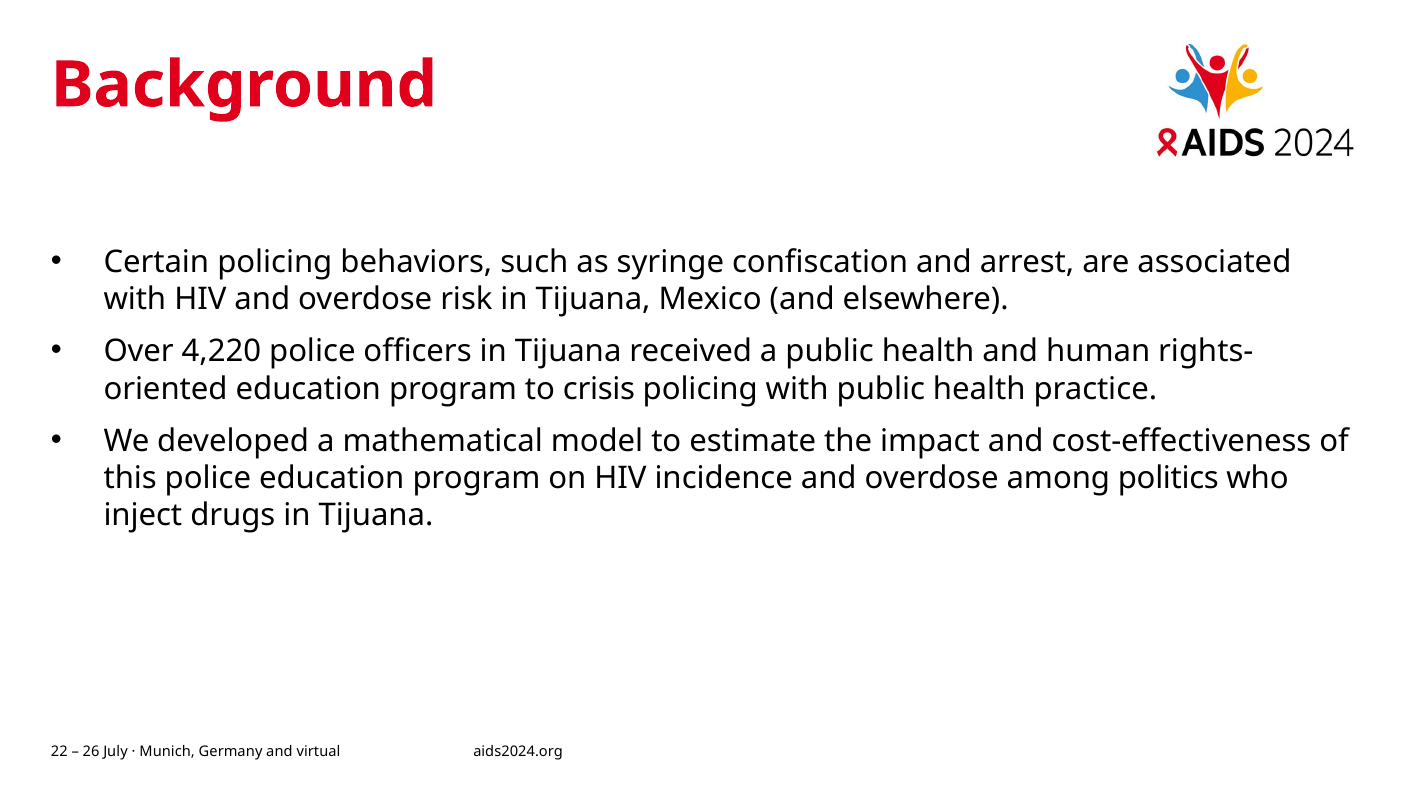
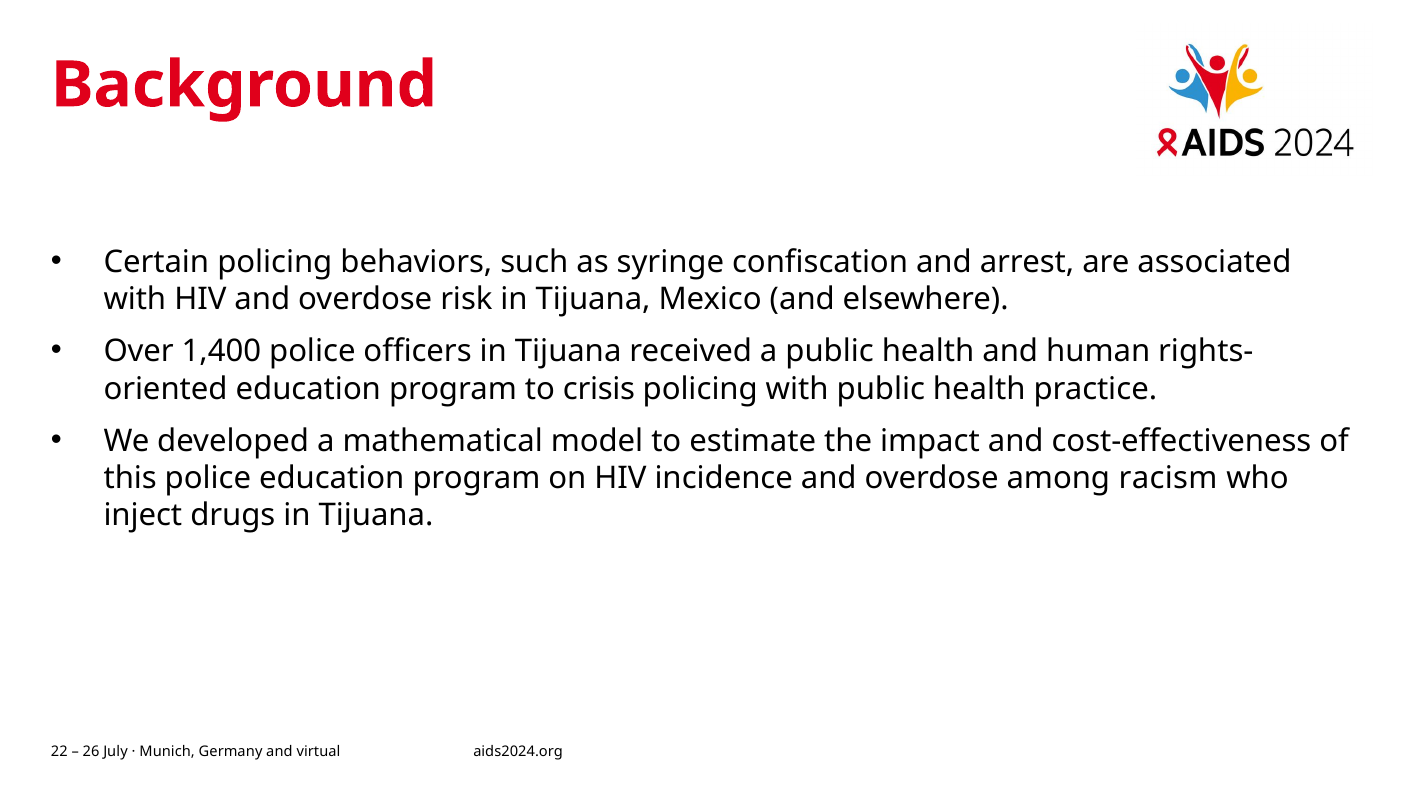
4,220: 4,220 -> 1,400 (221, 351)
politics: politics -> racism (1168, 478)
